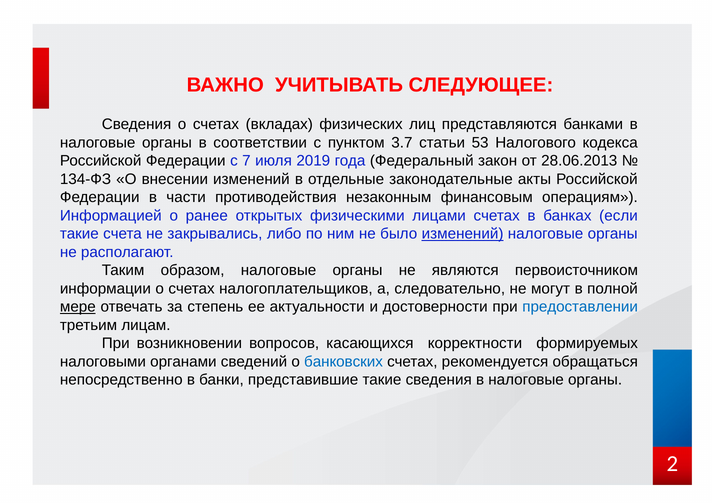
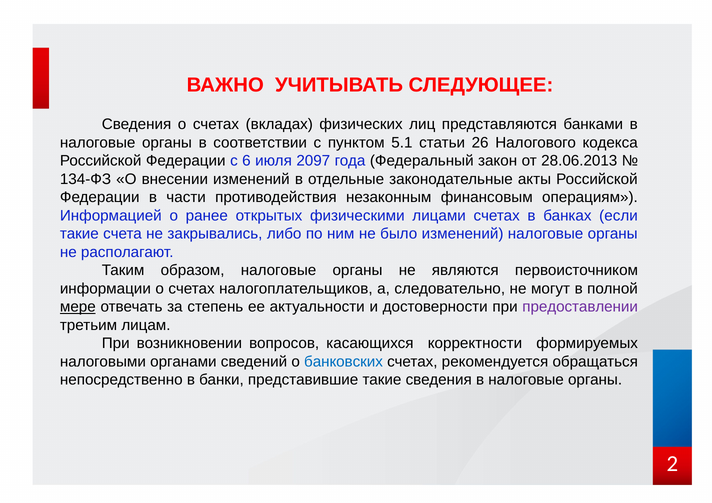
3.7: 3.7 -> 5.1 (402, 143)
53: 53 -> 26 (480, 143)
7: 7 -> 6 (246, 161)
2019: 2019 -> 2097 (313, 161)
изменений underline: present -> none (463, 234)
предоставлении colour: blue -> purple (580, 307)
